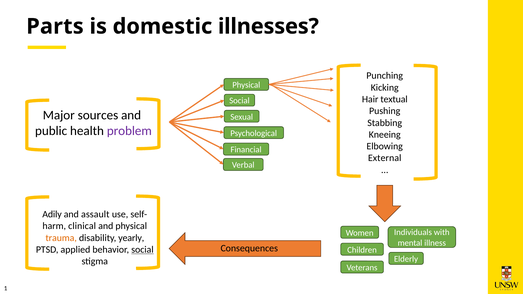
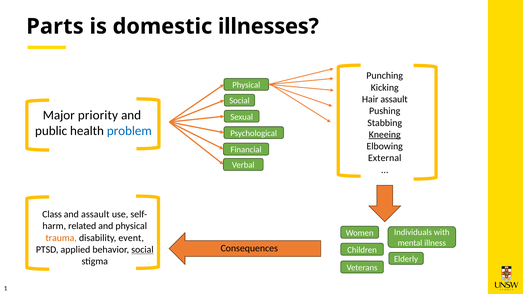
Hair textual: textual -> assault (394, 99)
sources: sources -> priority (98, 115)
problem colour: purple -> blue (129, 131)
Kneeing underline: none -> present (385, 135)
Adily: Adily -> Class (52, 214)
clinical: clinical -> related (82, 226)
yearly: yearly -> event (131, 238)
